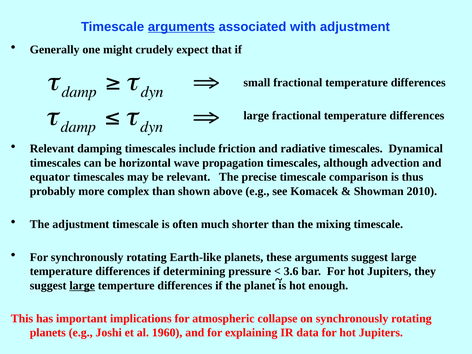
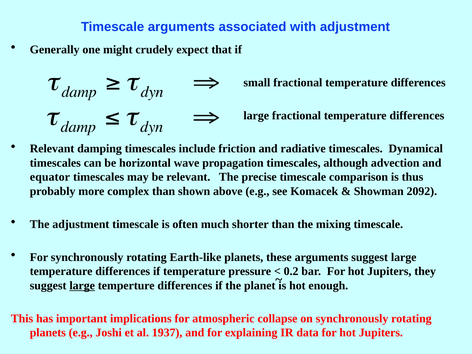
arguments underline: present -> none (181, 27)
2010: 2010 -> 2092 (422, 191)
if determining: determining -> temperature (194, 271)
3.6: 3.6 -> 0.2 (291, 271)
1960: 1960 -> 1937 (167, 333)
